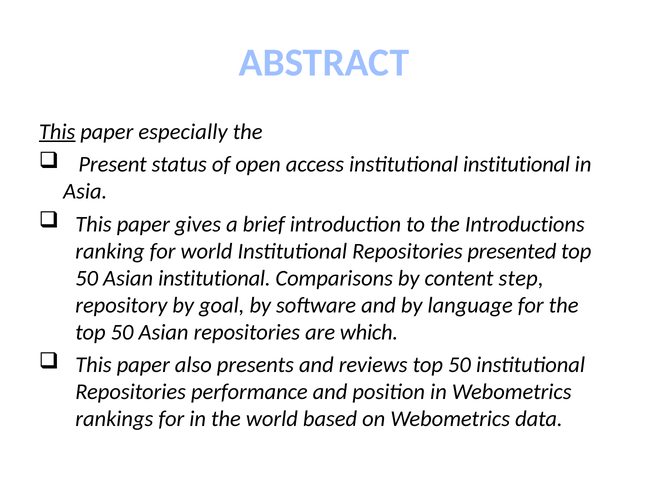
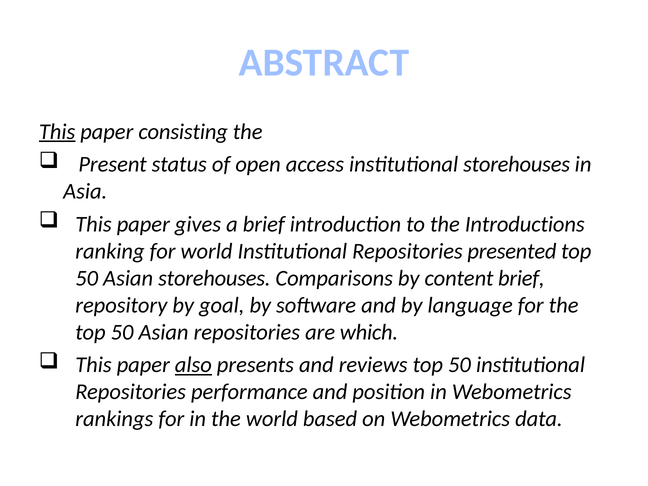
especially: especially -> consisting (183, 132)
institutional institutional: institutional -> storehouses (517, 164)
Asian institutional: institutional -> storehouses (214, 278)
content step: step -> brief (521, 278)
also underline: none -> present (193, 365)
